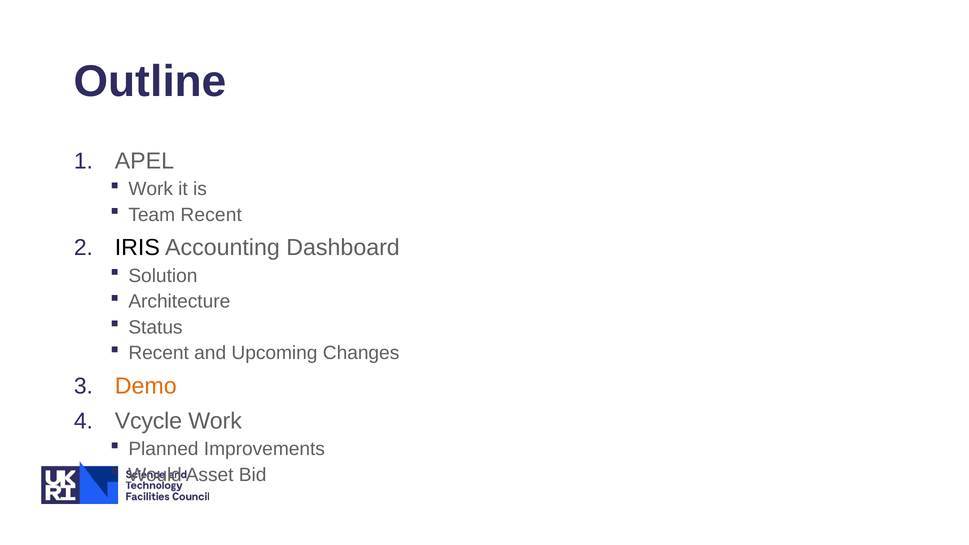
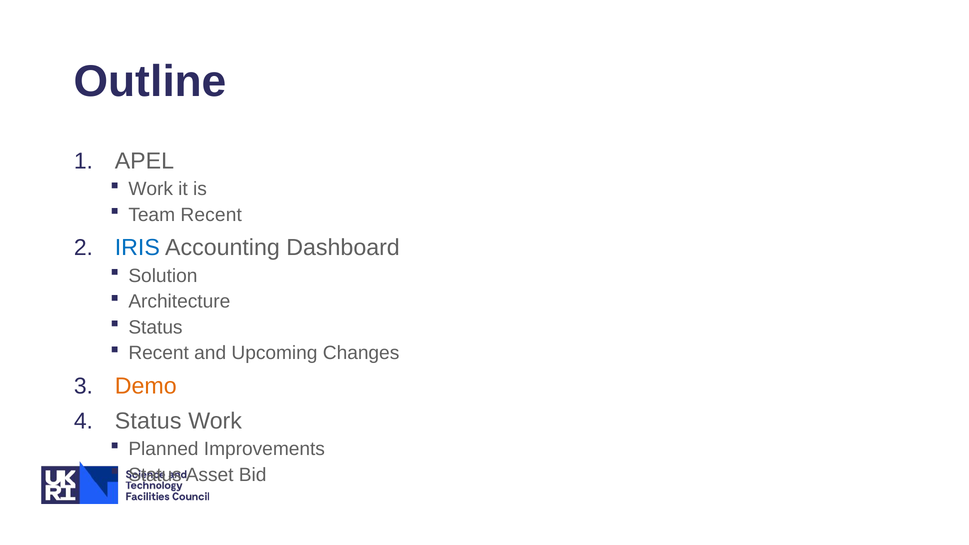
IRIS colour: black -> blue (137, 248)
Vcycle: Vcycle -> Status (148, 421)
Would: Would -> Status (155, 475)
